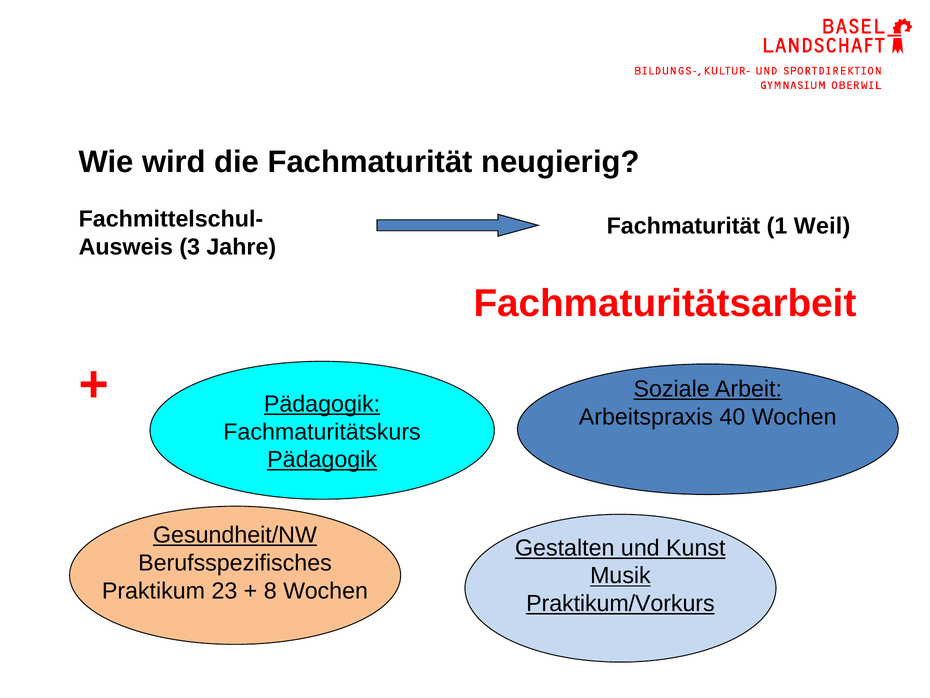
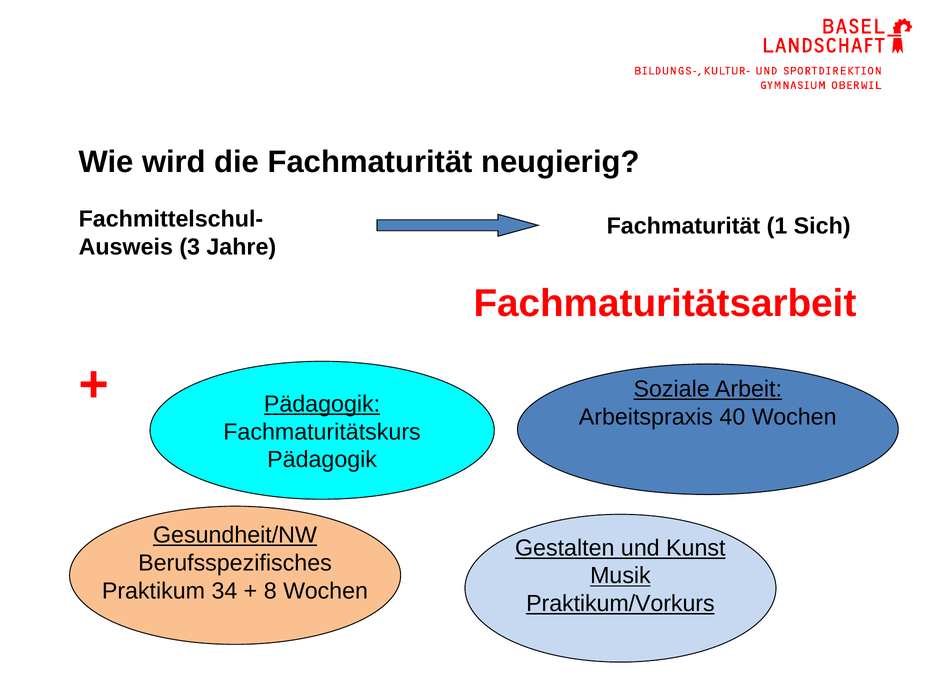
Weil: Weil -> Sich (822, 226)
Pädagogik underline: present -> none (322, 459)
23: 23 -> 34 (224, 590)
